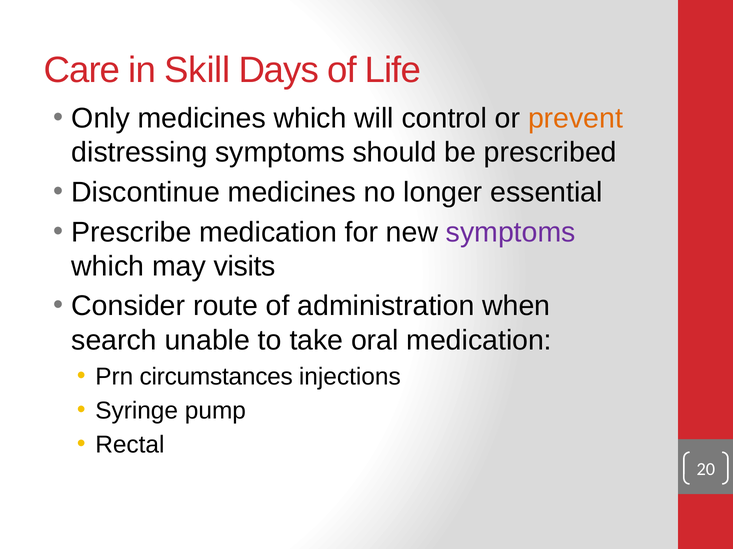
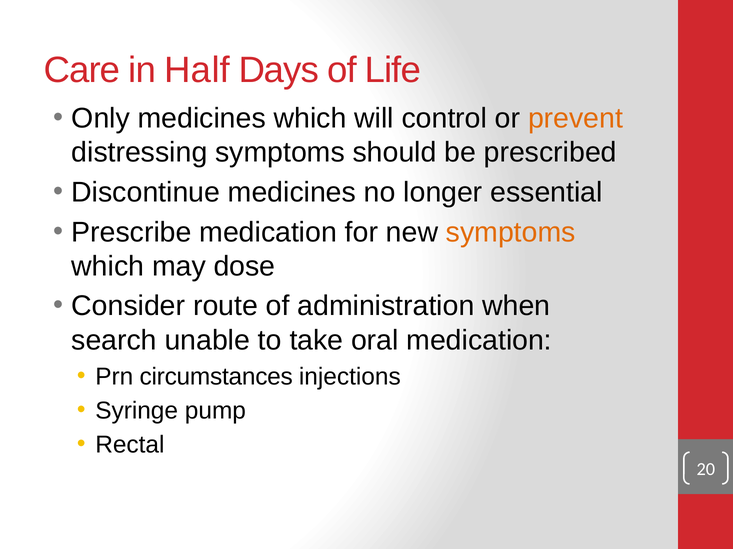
Skill: Skill -> Half (197, 70)
symptoms colour: purple -> orange (511, 232)
visits: visits -> dose (245, 267)
